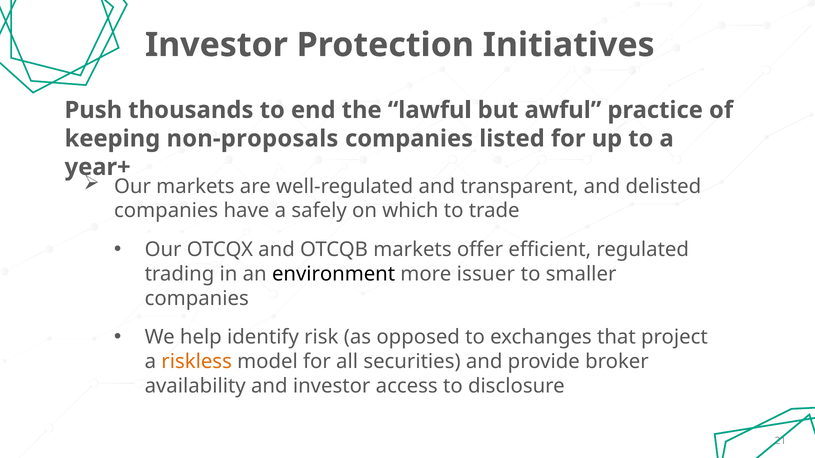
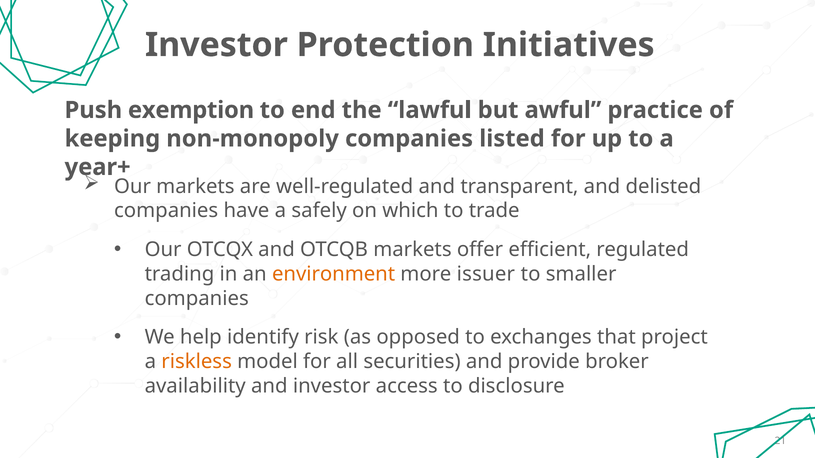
thousands: thousands -> exemption (191, 110)
non-proposals: non-proposals -> non-monopoly (253, 139)
environment colour: black -> orange (334, 274)
